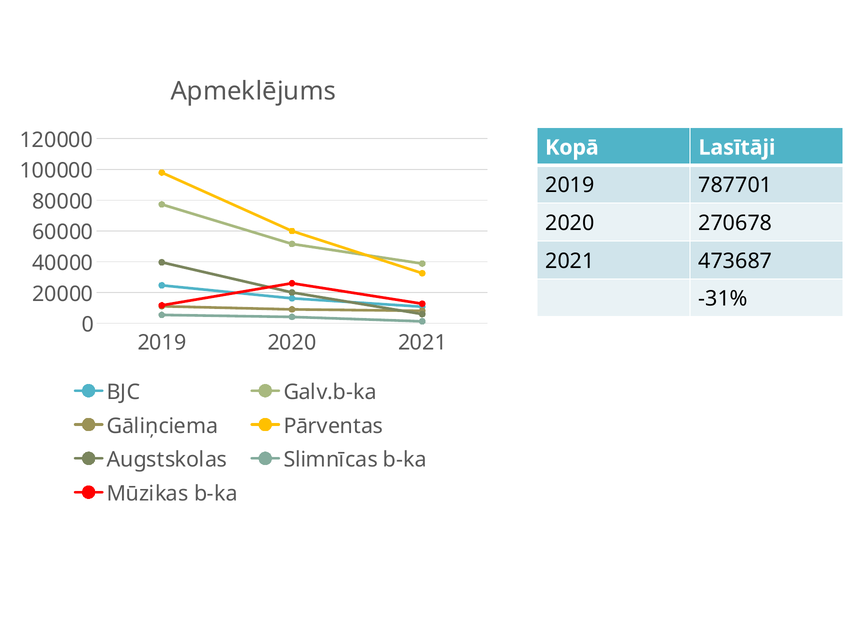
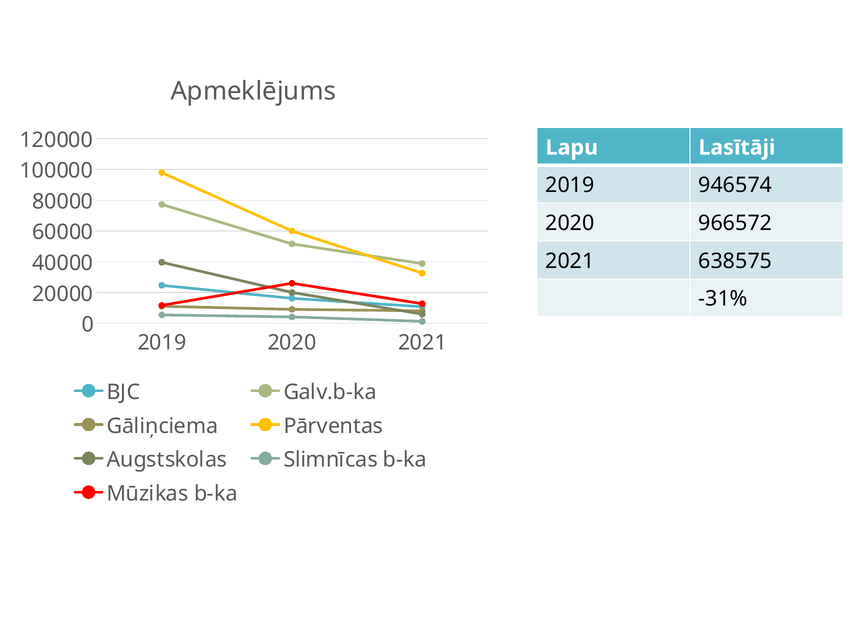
Kopā: Kopā -> Lapu (572, 148)
787701: 787701 -> 946574 (735, 185)
270678: 270678 -> 966572 (735, 223)
473687: 473687 -> 638575 (735, 261)
